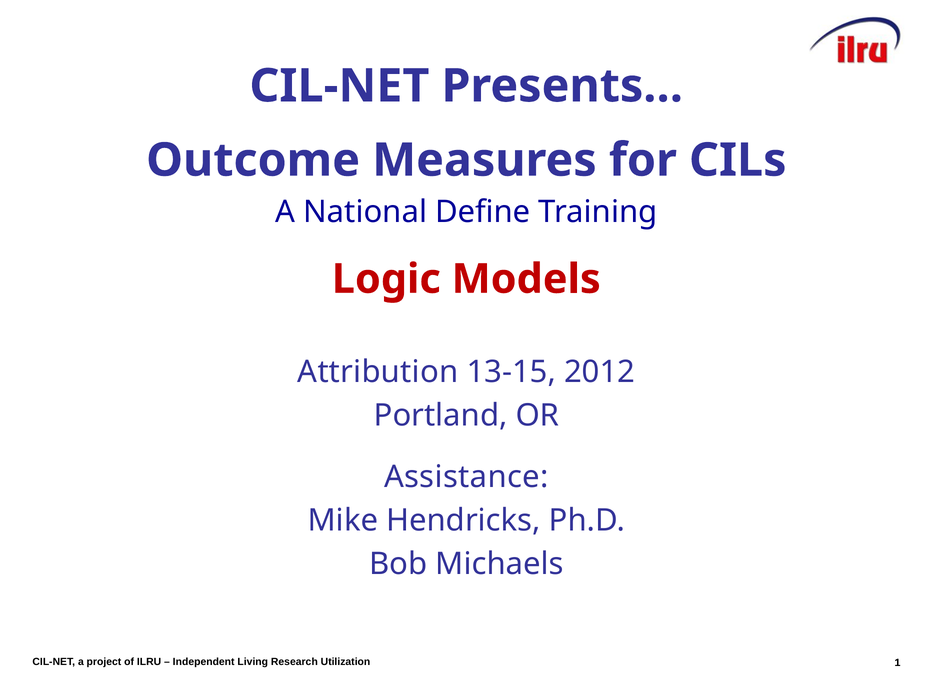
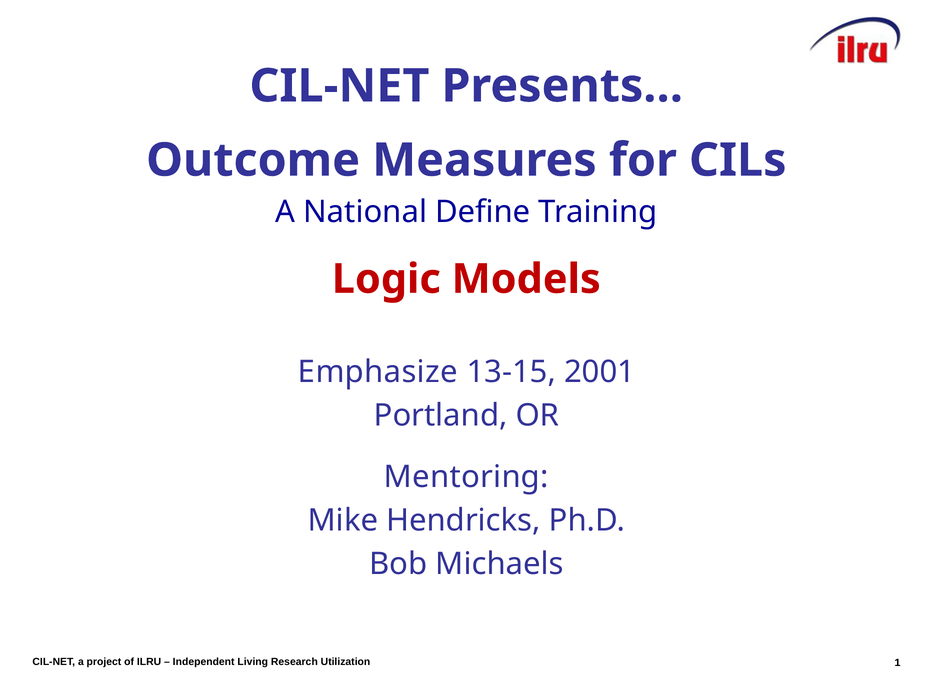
Attribution: Attribution -> Emphasize (378, 372)
2012: 2012 -> 2001 (600, 372)
Assistance: Assistance -> Mentoring (466, 477)
